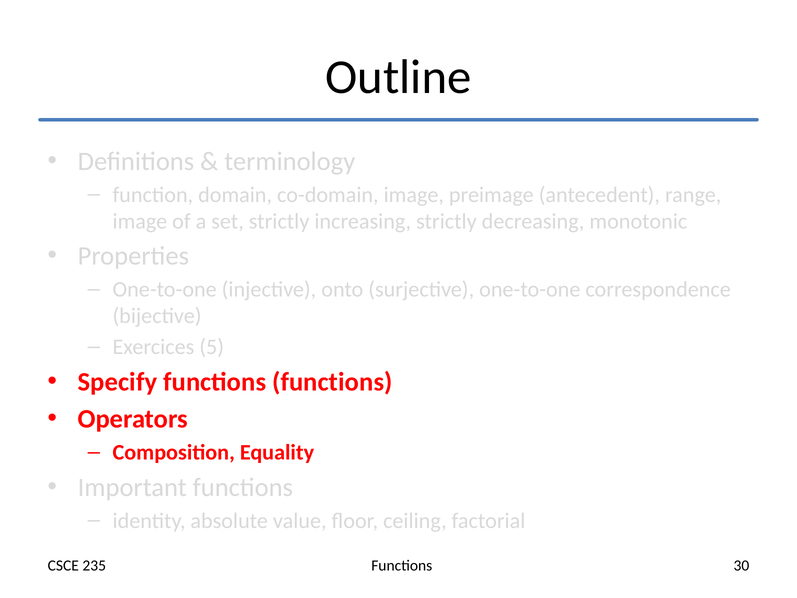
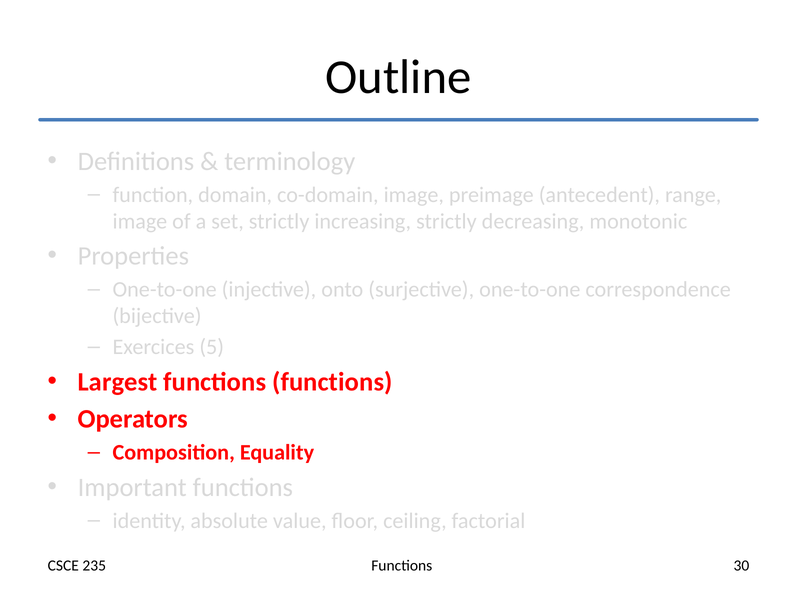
Specify: Specify -> Largest (118, 382)
